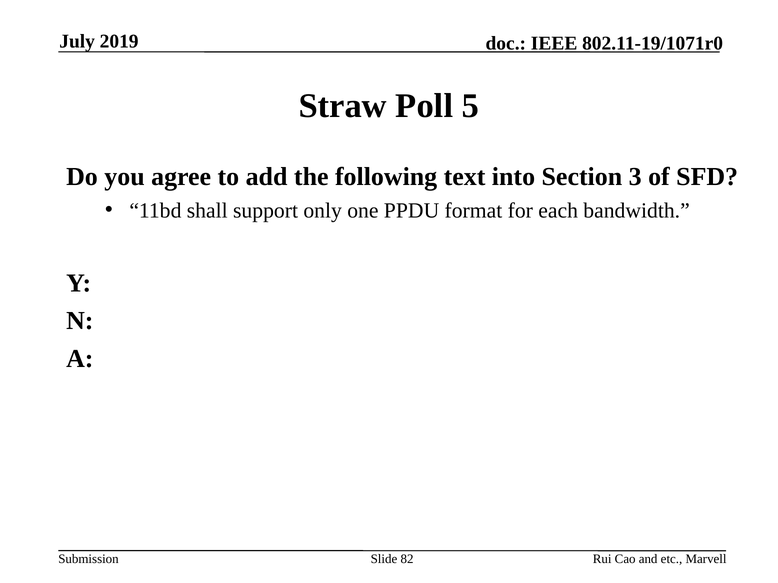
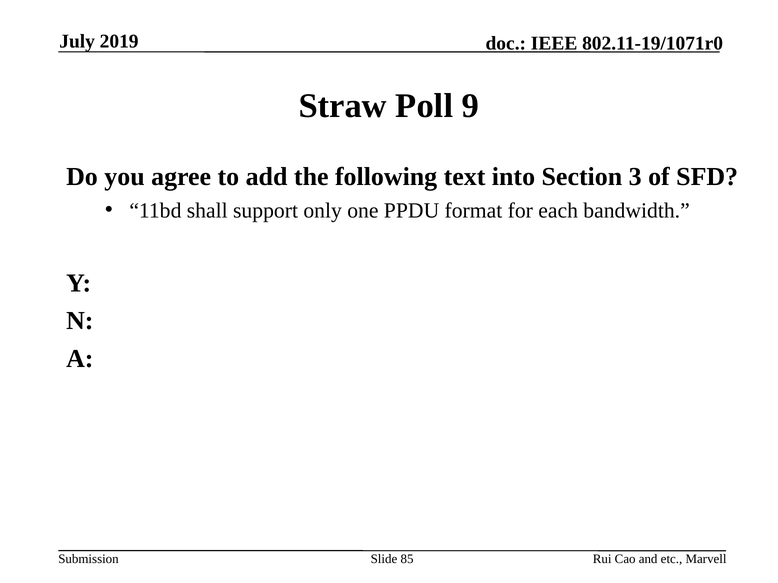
5: 5 -> 9 (470, 106)
82: 82 -> 85 (407, 560)
